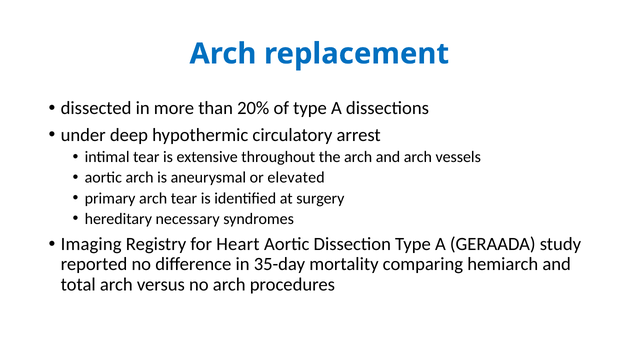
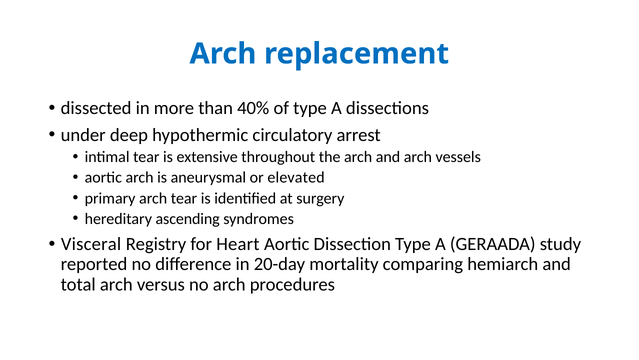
20%: 20% -> 40% (253, 108)
necessary: necessary -> ascending (188, 218)
Imaging: Imaging -> Visceral (91, 244)
35-day: 35-day -> 20-day (279, 264)
